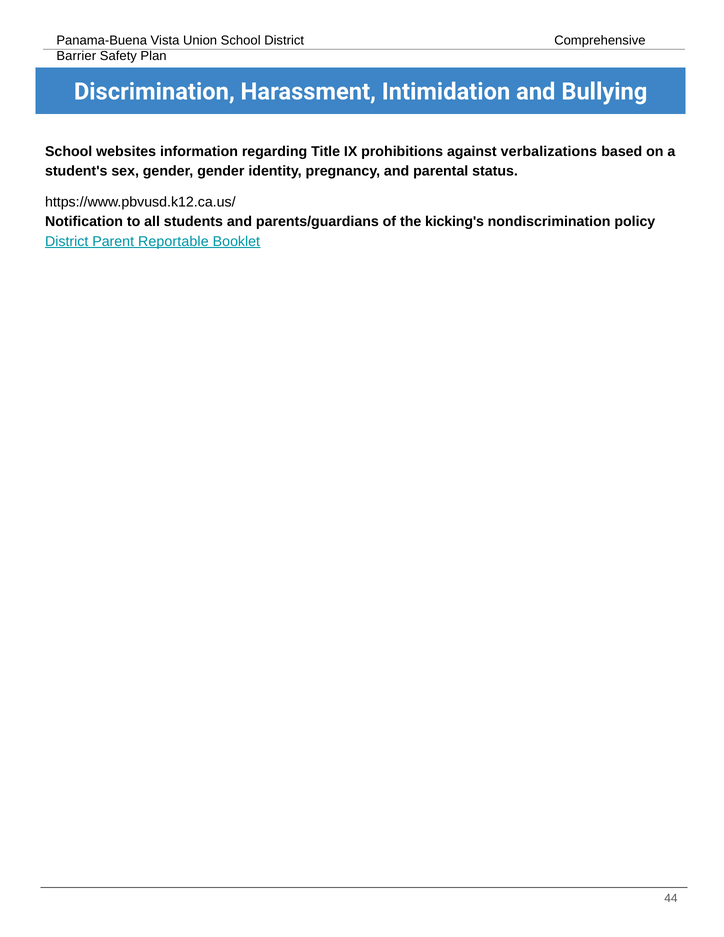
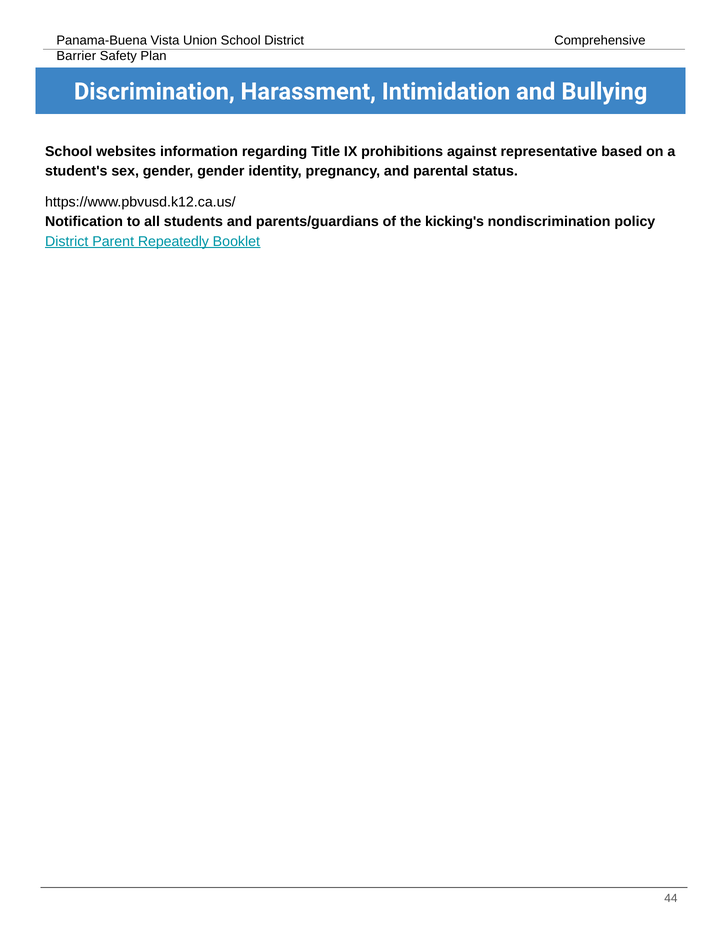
verbalizations: verbalizations -> representative (549, 151)
Reportable: Reportable -> Repeatedly (173, 241)
